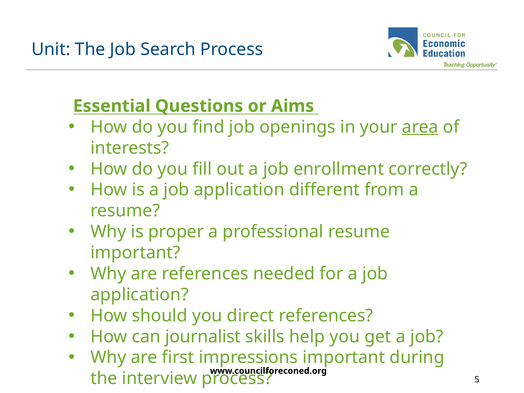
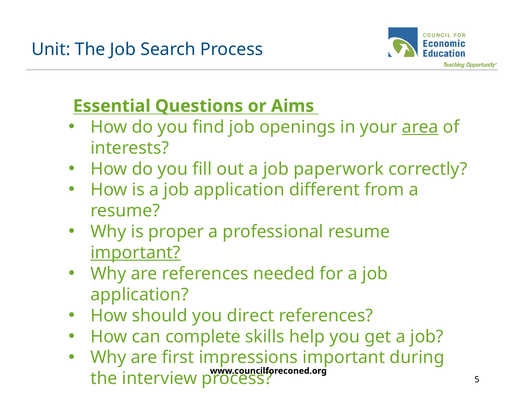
enrollment: enrollment -> paperwork (339, 169)
important underline: none -> present (135, 253)
journalist: journalist -> complete (203, 337)
